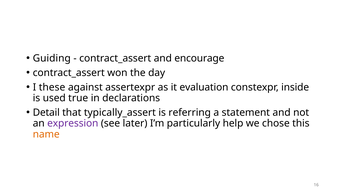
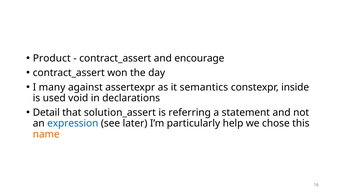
Guiding: Guiding -> Product (52, 58)
these: these -> many (52, 87)
evaluation: evaluation -> semantics (204, 87)
true: true -> void (78, 98)
typically_assert: typically_assert -> solution_assert (120, 113)
expression colour: purple -> blue (73, 123)
